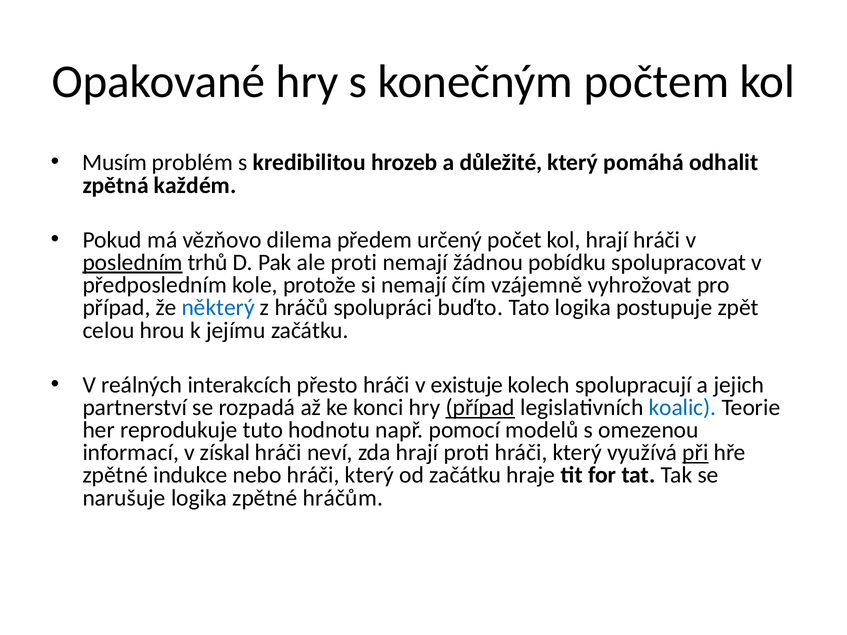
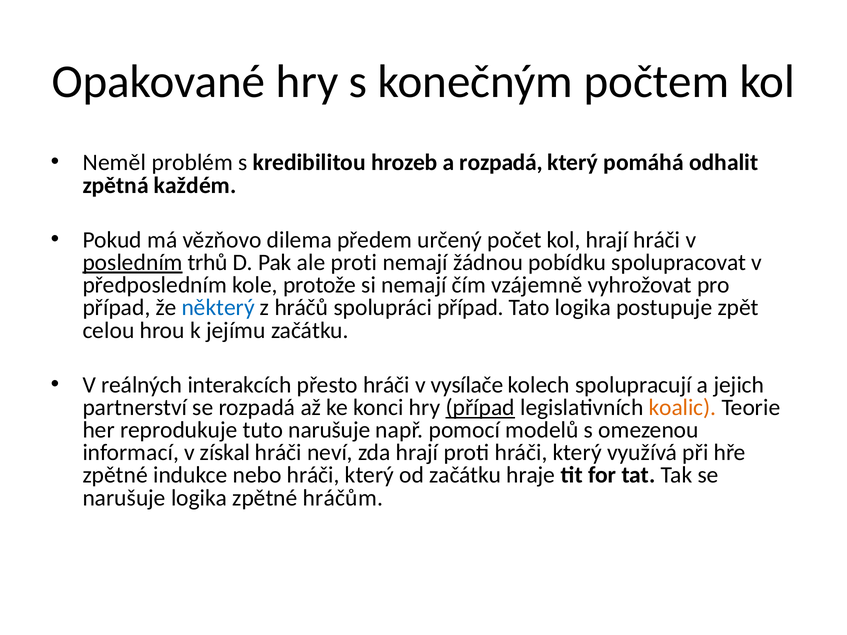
Musím: Musím -> Neměl (114, 163)
a důležité: důležité -> rozpadá (501, 163)
spolupráci buďto: buďto -> případ (470, 308)
existuje: existuje -> vysílače (467, 385)
koalic colour: blue -> orange (682, 408)
tuto hodnotu: hodnotu -> narušuje (329, 430)
při underline: present -> none (695, 453)
